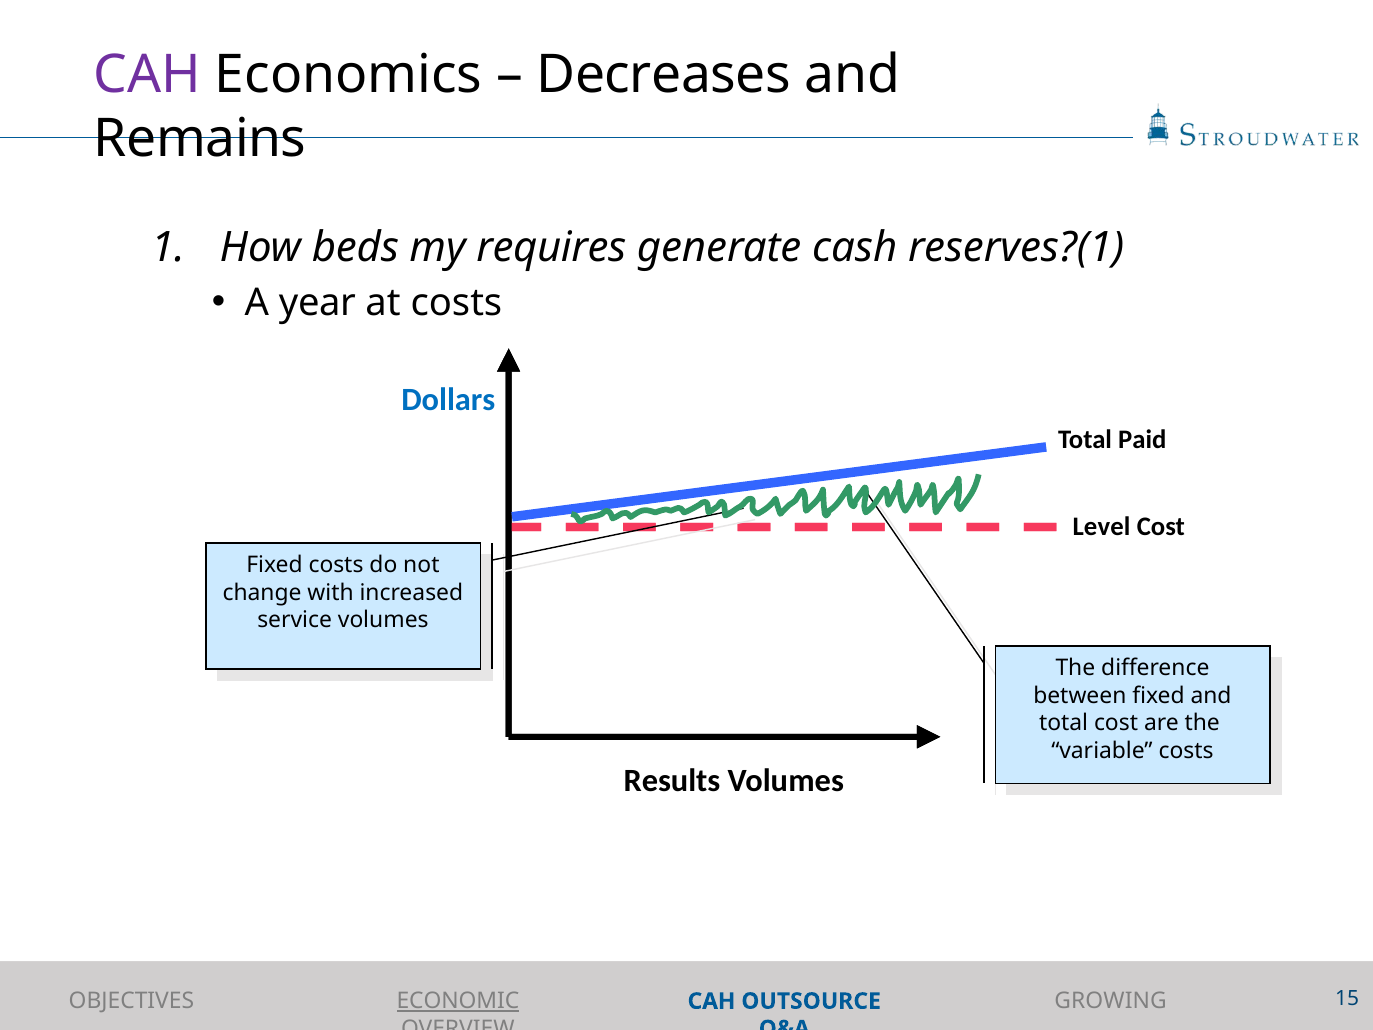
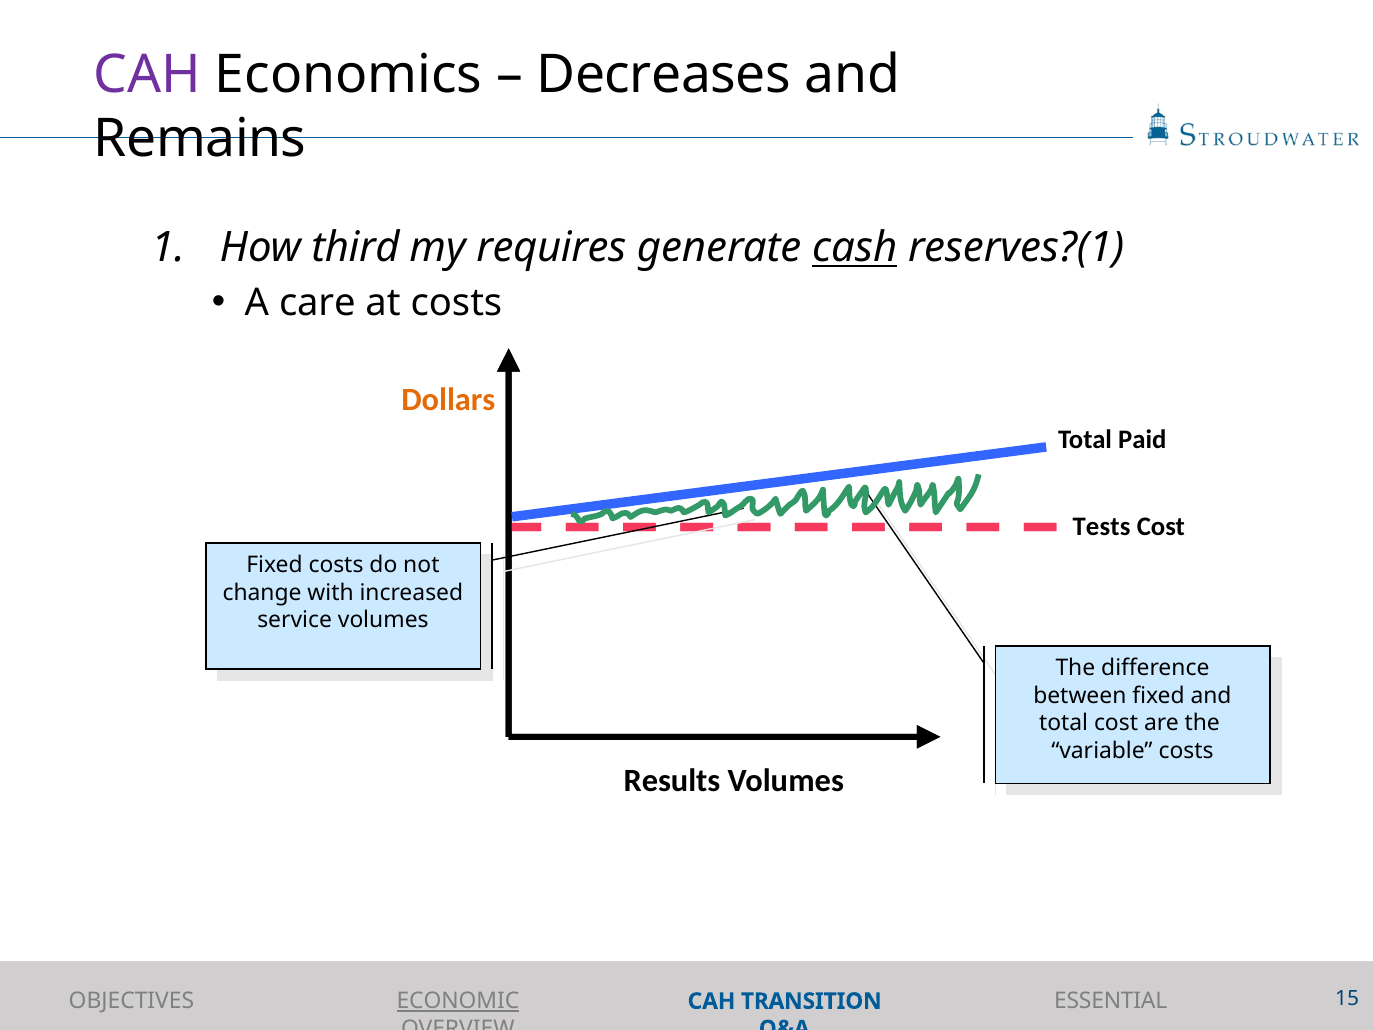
beds: beds -> third (355, 248)
cash underline: none -> present (855, 248)
year: year -> care (317, 303)
Dollars colour: blue -> orange (448, 400)
Level: Level -> Tests (1102, 526)
GROWING: GROWING -> ESSENTIAL (1111, 1001)
OUTSOURCE: OUTSOURCE -> TRANSITION (811, 1001)
